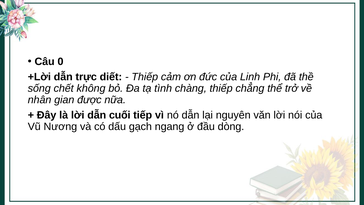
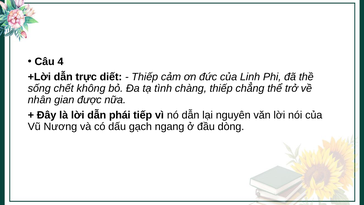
0: 0 -> 4 (60, 62)
cuối: cuối -> phái (120, 115)
